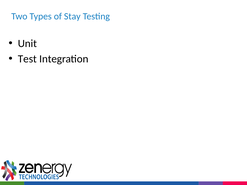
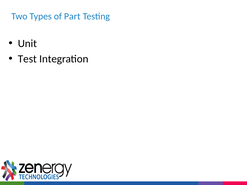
Stay: Stay -> Part (72, 16)
